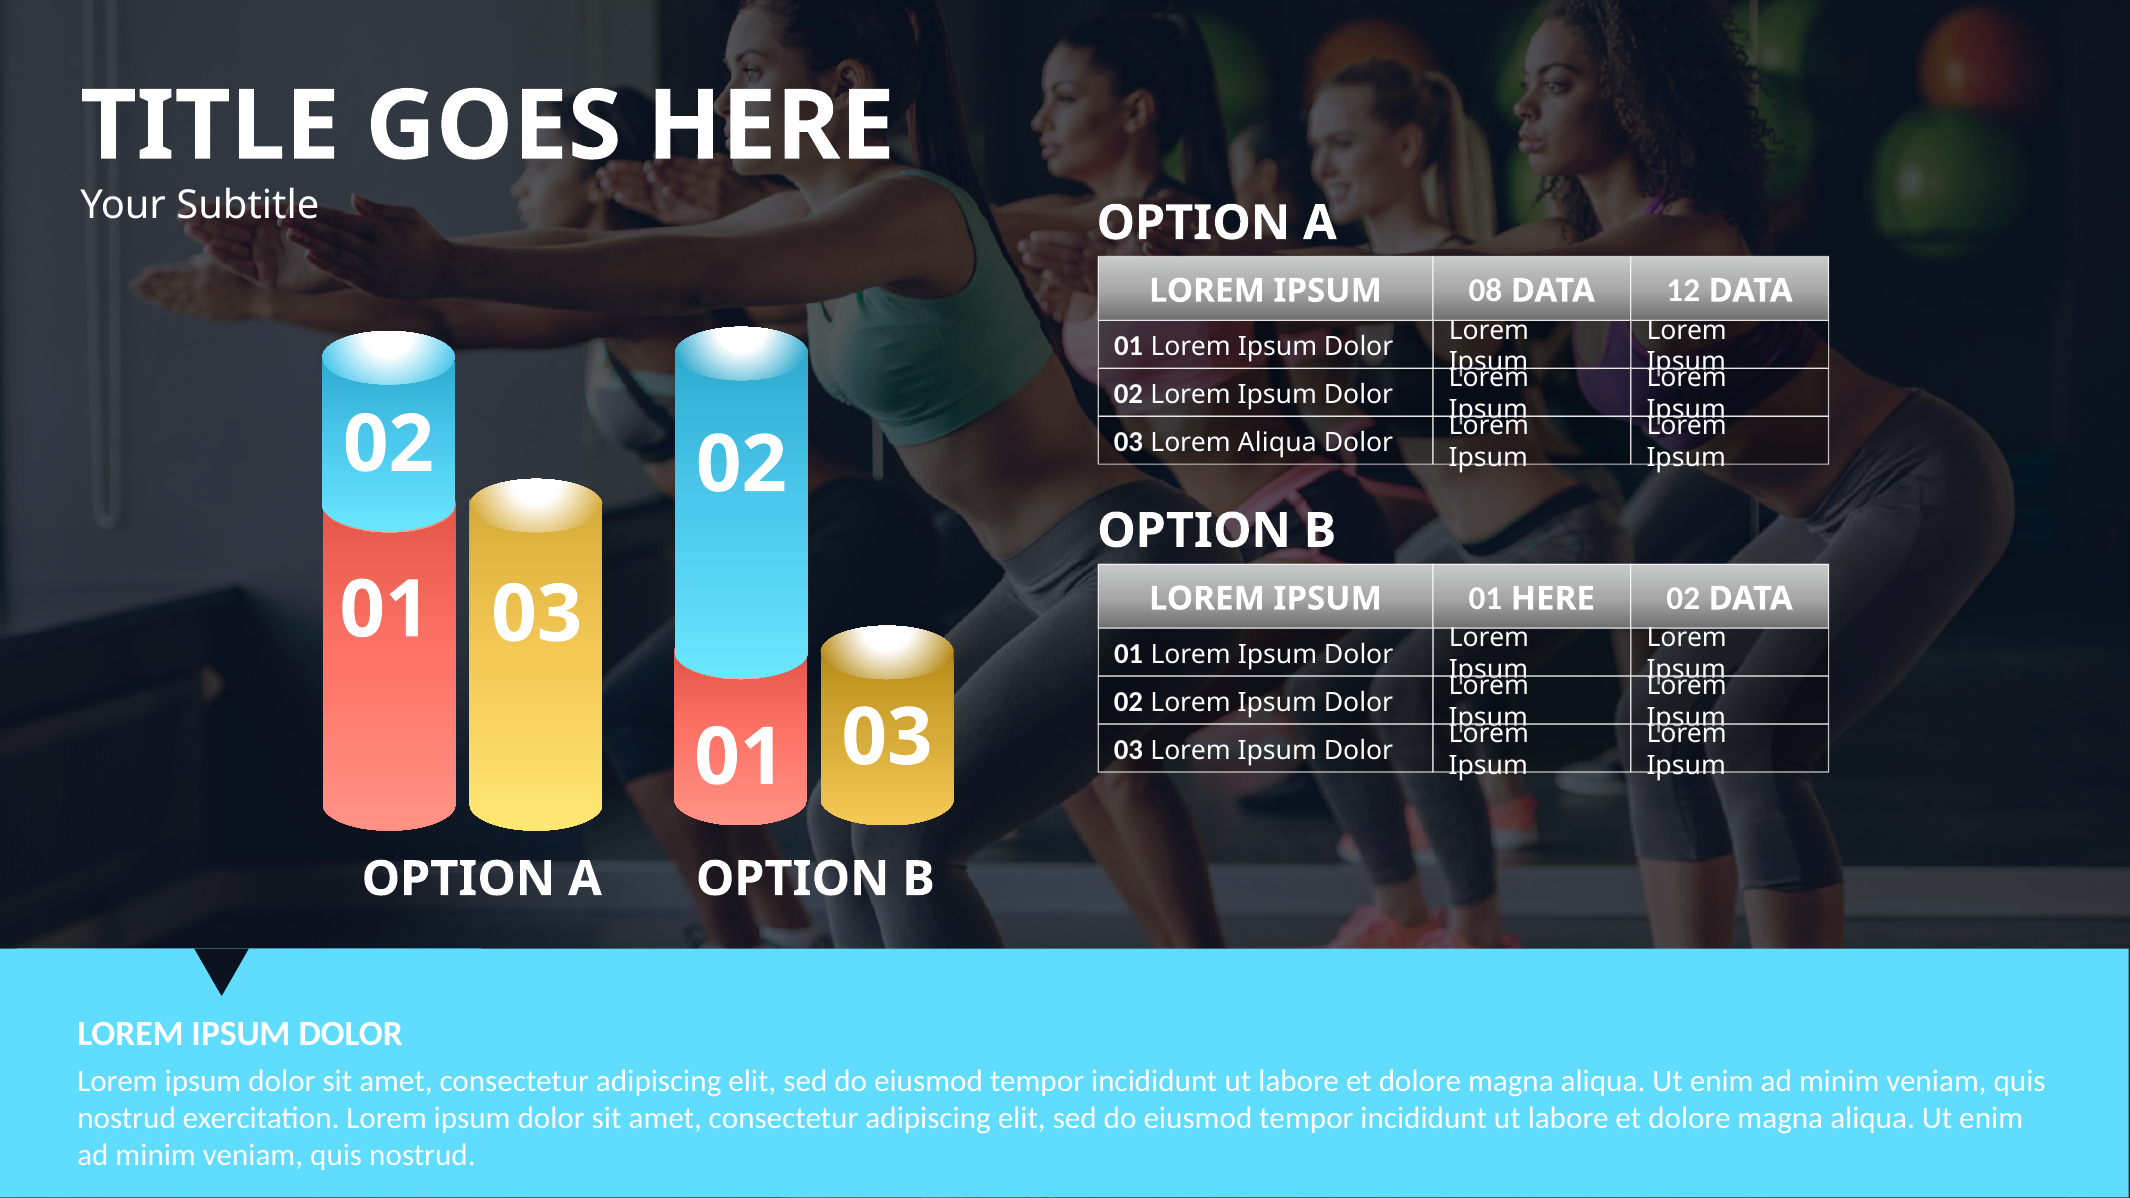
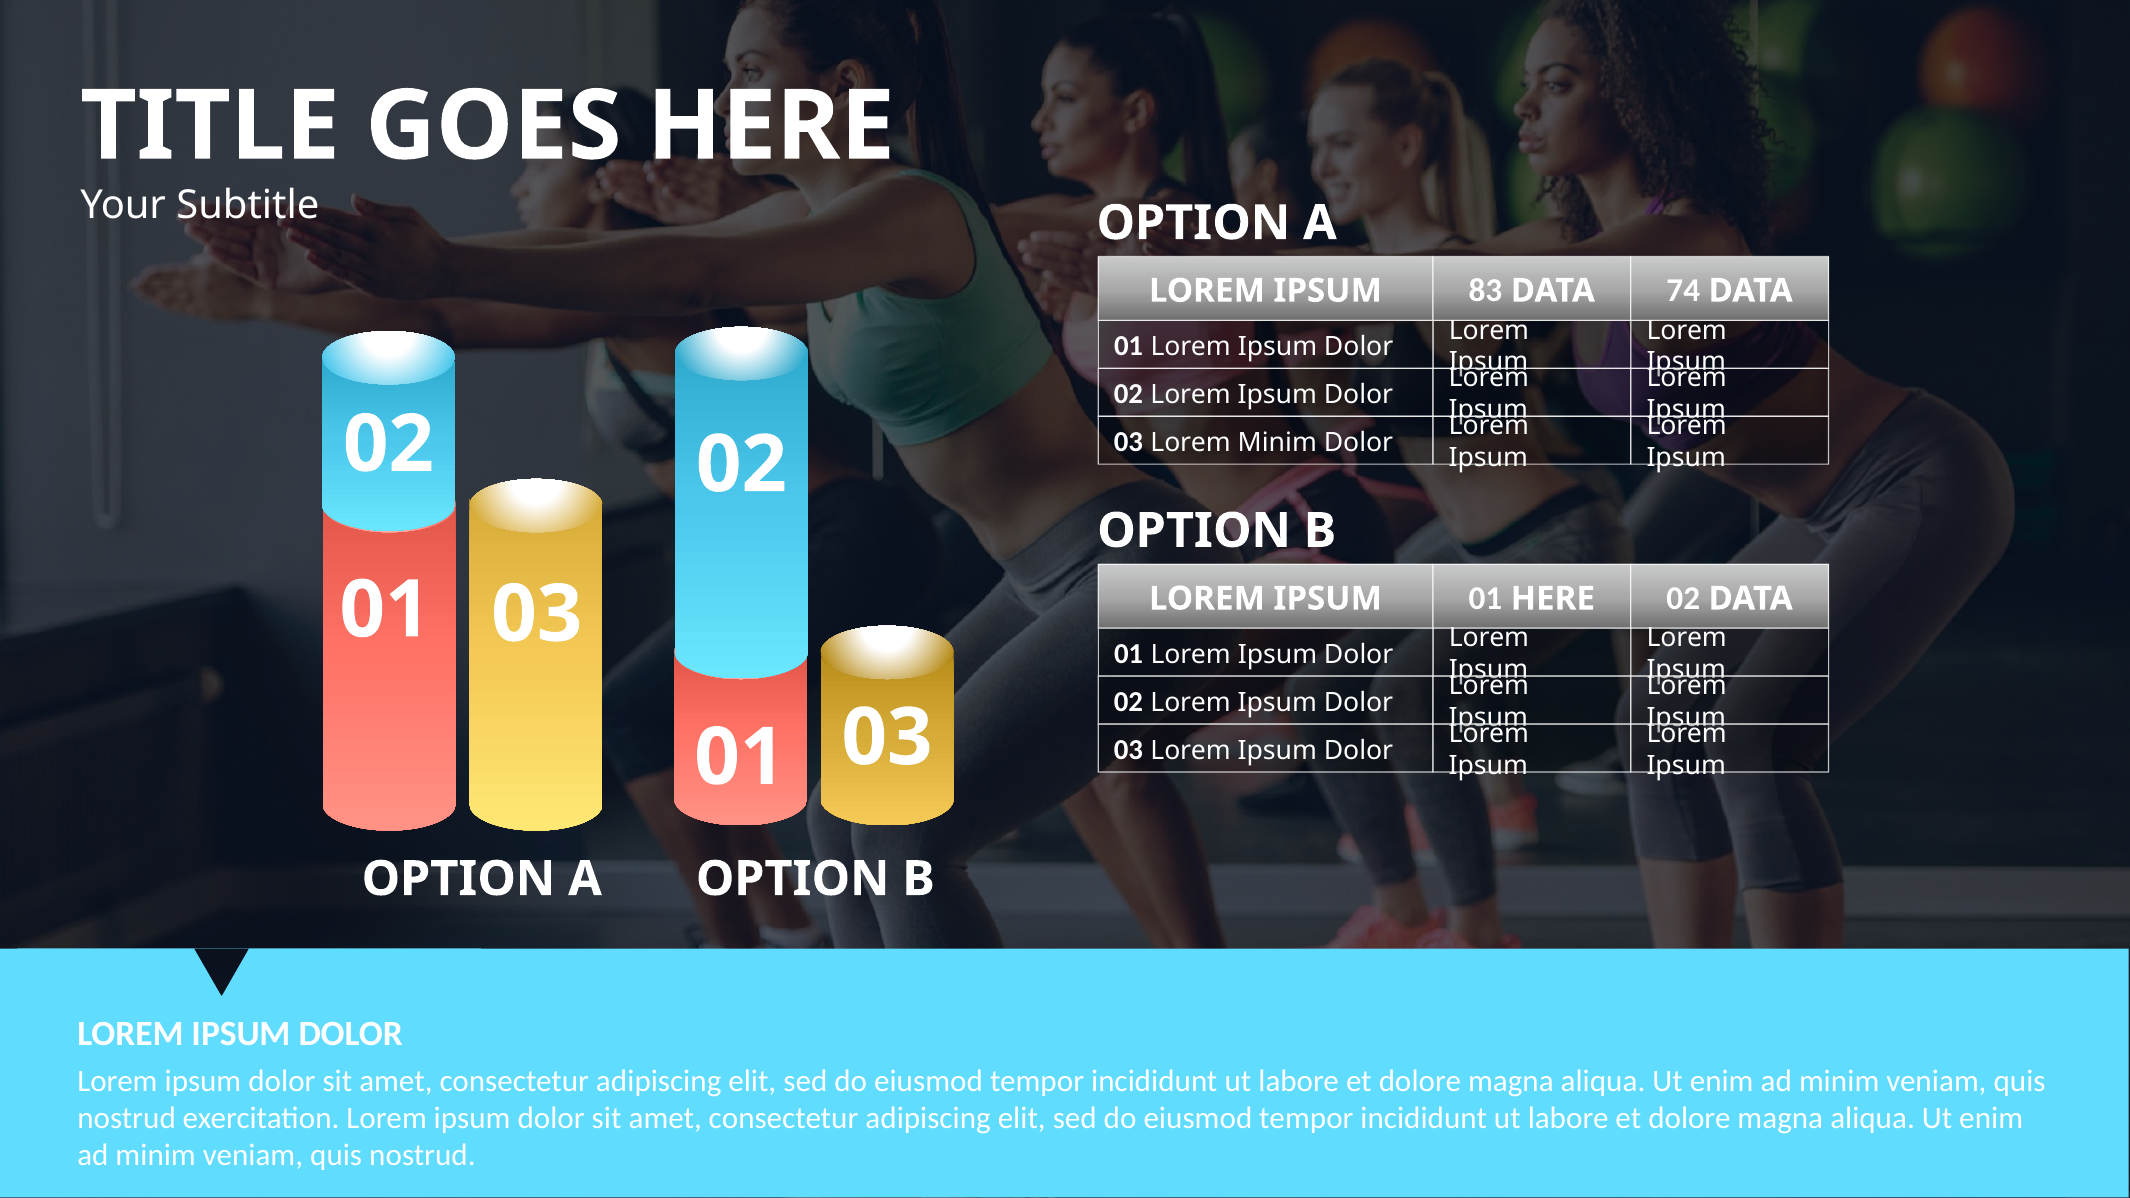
08: 08 -> 83 (1486, 291)
12: 12 -> 74 (1683, 291)
Lorem Aliqua: Aliqua -> Minim (1277, 443)
